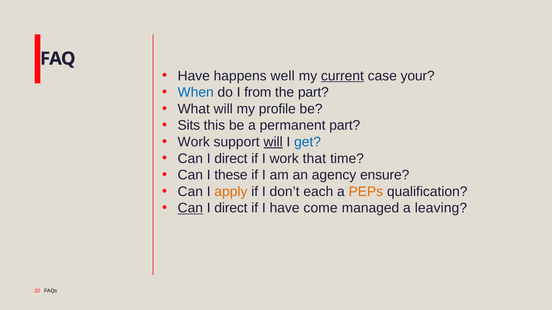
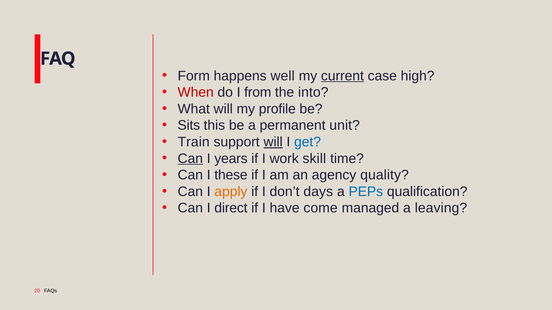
Have: Have -> Form (194, 76)
your: your -> high (418, 76)
When colour: blue -> red (196, 93)
the part: part -> into (313, 93)
permanent part: part -> unit (345, 126)
Work: Work -> Train (194, 142)
Can underline: none -> present (190, 159)
direct: direct -> years (231, 159)
that: that -> skill (314, 159)
ensure: ensure -> quality (385, 175)
each: each -> days (318, 192)
PEPs colour: orange -> blue (366, 192)
Can underline: present -> none (190, 208)
